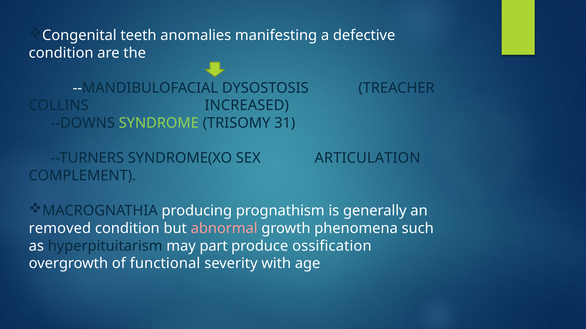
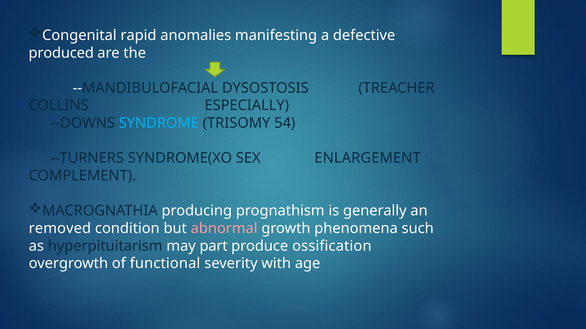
teeth: teeth -> rapid (138, 35)
condition: condition -> produced (61, 53)
INCREASED: INCREASED -> ESPECIALLY (247, 106)
SYNDROME colour: light green -> light blue (159, 123)
31: 31 -> 54 (285, 123)
ARTICULATION: ARTICULATION -> ENLARGEMENT (368, 158)
